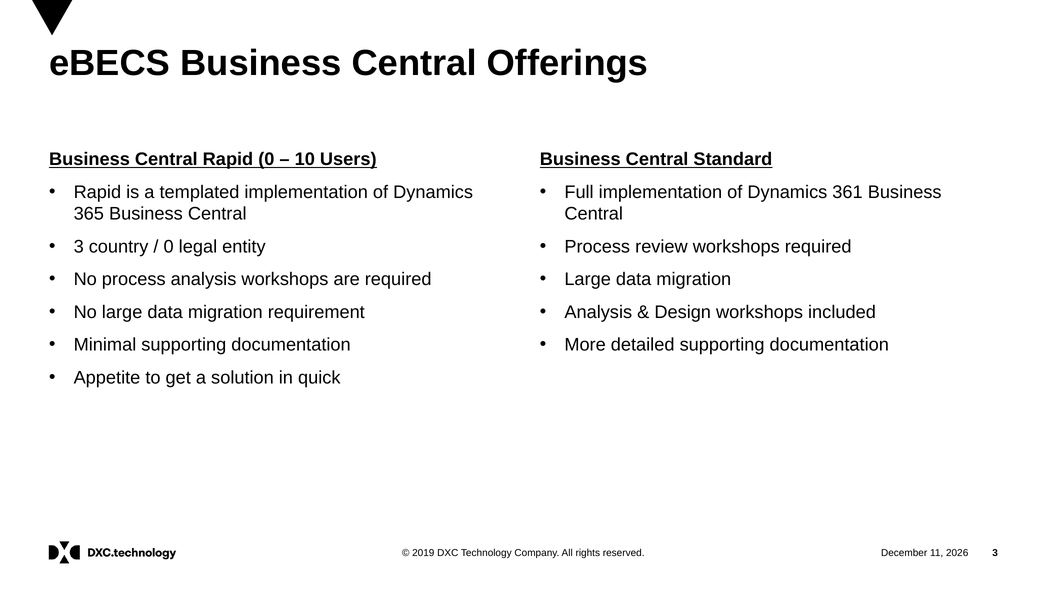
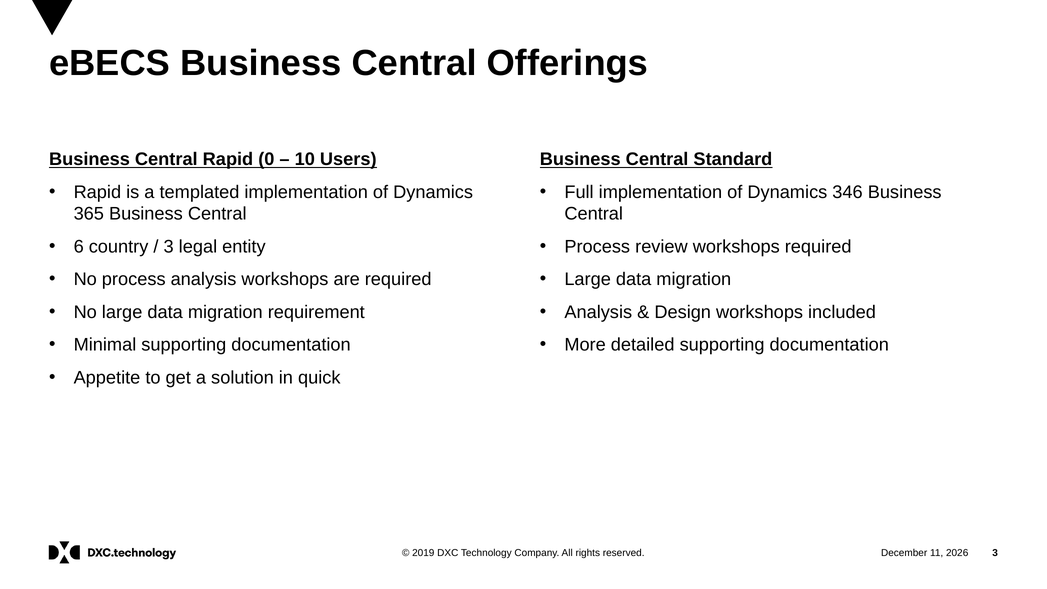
361: 361 -> 346 (848, 192)
3: 3 -> 6 (79, 247)
0: 0 -> 3 (169, 247)
